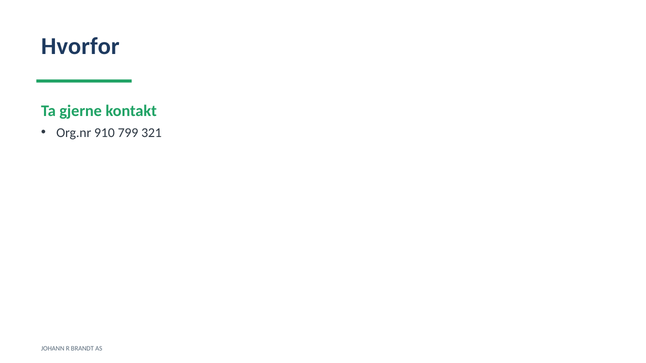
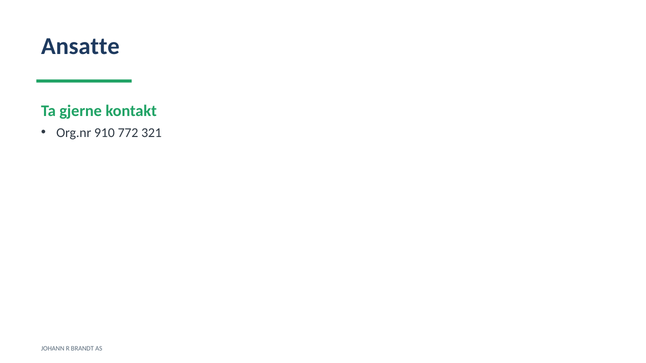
Hvorfor: Hvorfor -> Ansatte (80, 46)
799: 799 -> 772 (128, 133)
